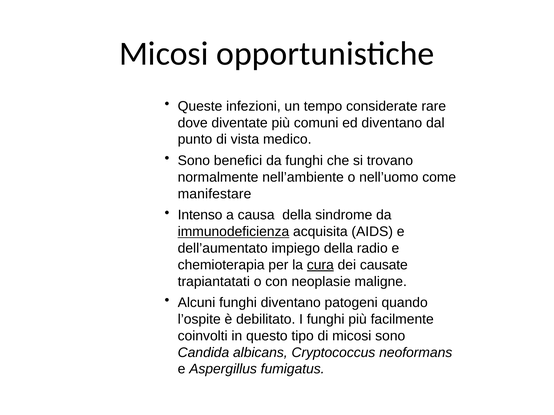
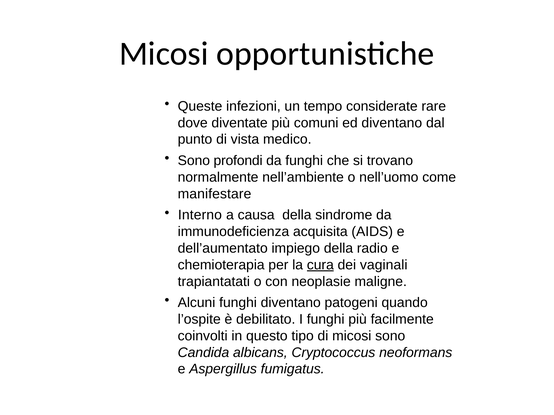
benefici: benefici -> profondi (238, 161)
Intenso: Intenso -> Interno (200, 215)
immunodeficienza underline: present -> none (233, 232)
causate: causate -> vaginali (384, 265)
